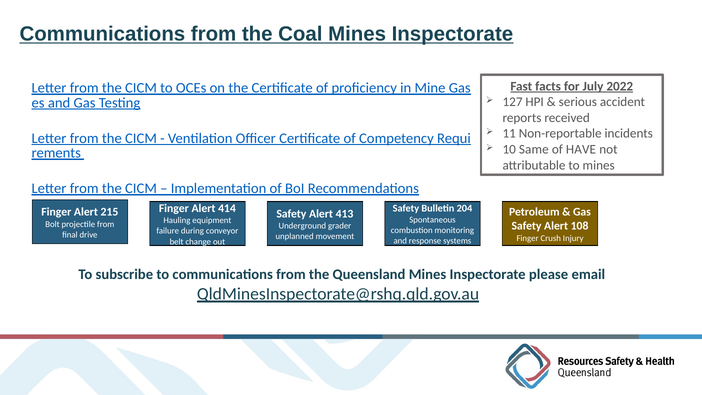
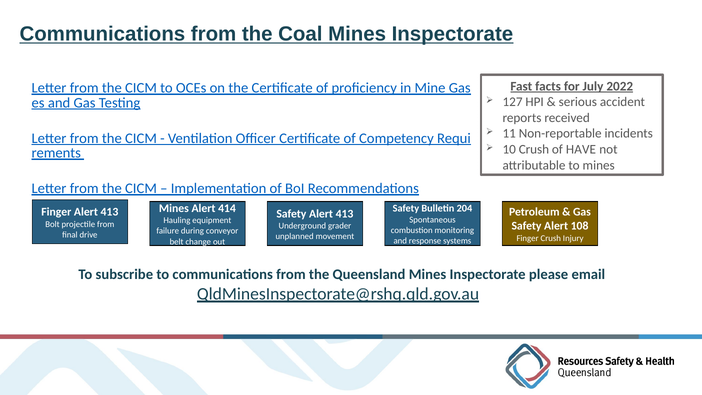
10 Same: Same -> Crush (534, 149)
Finger: Finger -> Mines (174, 208)
215: 215 -> 413 (109, 212)
